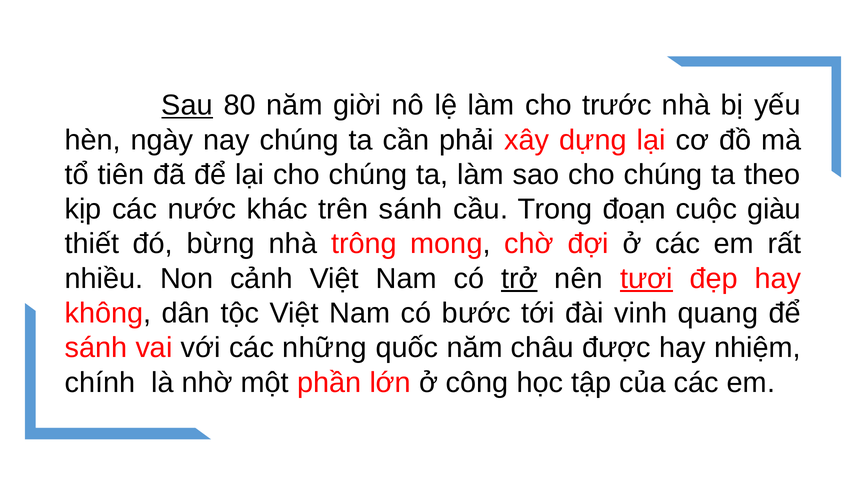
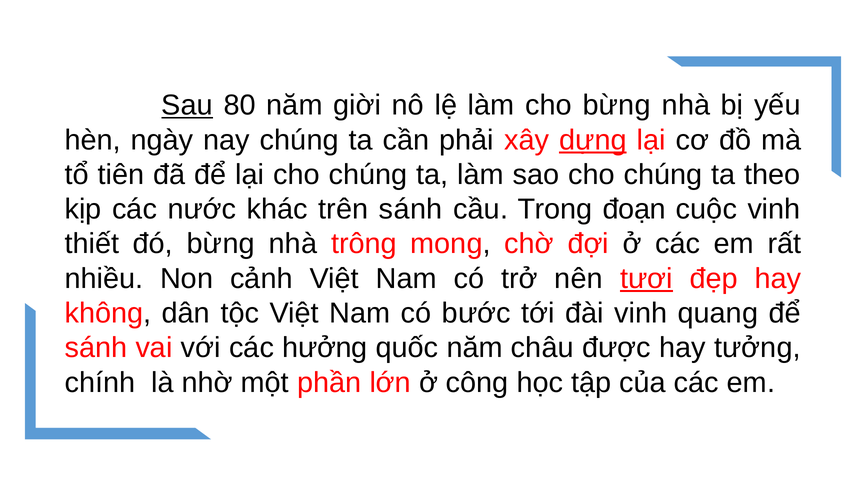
cho trước: trước -> bừng (617, 105)
dựng underline: none -> present (593, 140)
cuộc giàu: giàu -> vinh (774, 209)
trở underline: present -> none (519, 279)
những: những -> hưởng (325, 348)
nhiệm: nhiệm -> tưởng (757, 348)
